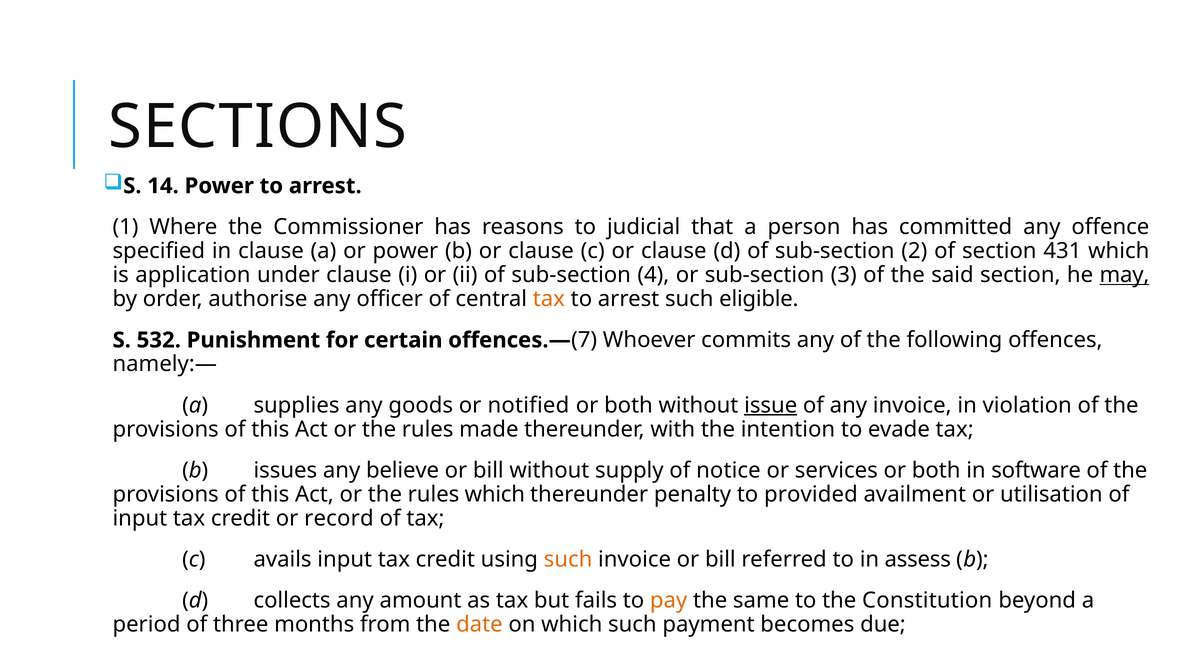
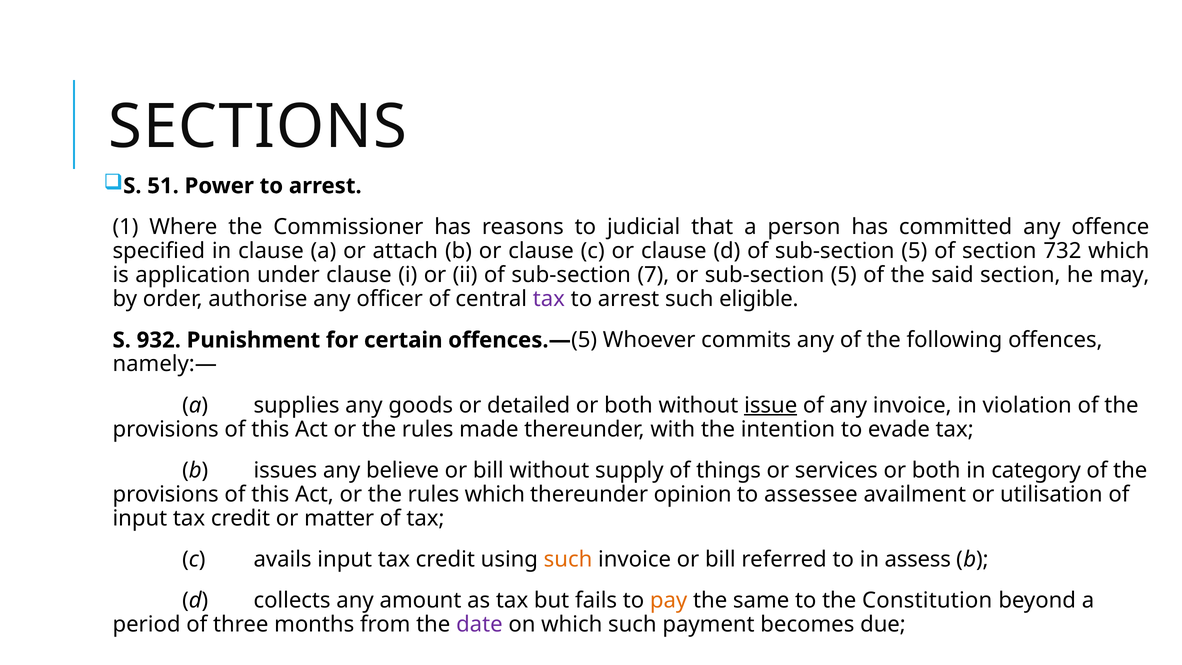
14: 14 -> 51 (163, 186)
or power: power -> attach (405, 251)
of sub-section 2: 2 -> 5 (914, 251)
431: 431 -> 732 (1062, 251)
4: 4 -> 7 (653, 275)
or sub-section 3: 3 -> 5 (844, 275)
may underline: present -> none (1124, 275)
tax colour: orange -> purple (549, 299)
532: 532 -> 932 (159, 340)
7: 7 -> 5 (584, 340)
notified: notified -> detailed (529, 405)
notice: notice -> things (729, 470)
software: software -> category (1036, 470)
penalty: penalty -> opinion (693, 494)
provided: provided -> assessee (811, 494)
record: record -> matter (339, 518)
date colour: orange -> purple (479, 625)
